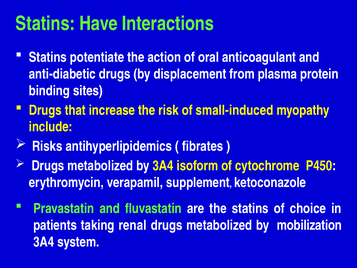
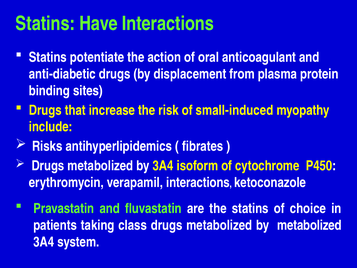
verapamil supplement: supplement -> interactions (198, 182)
renal: renal -> class (133, 225)
by mobilization: mobilization -> metabolized (309, 225)
